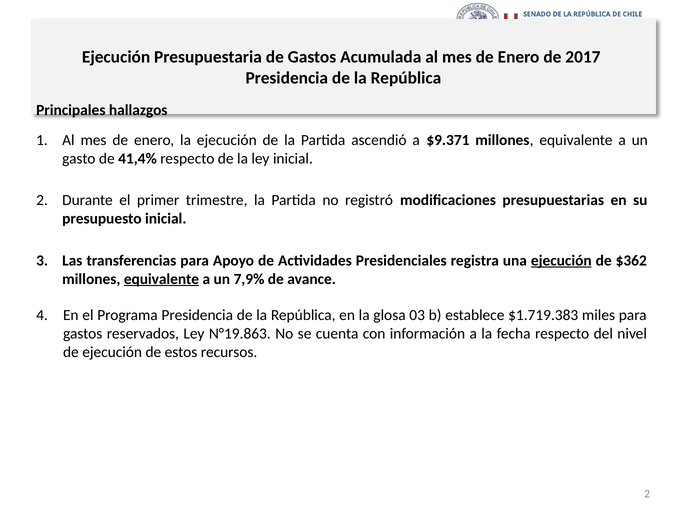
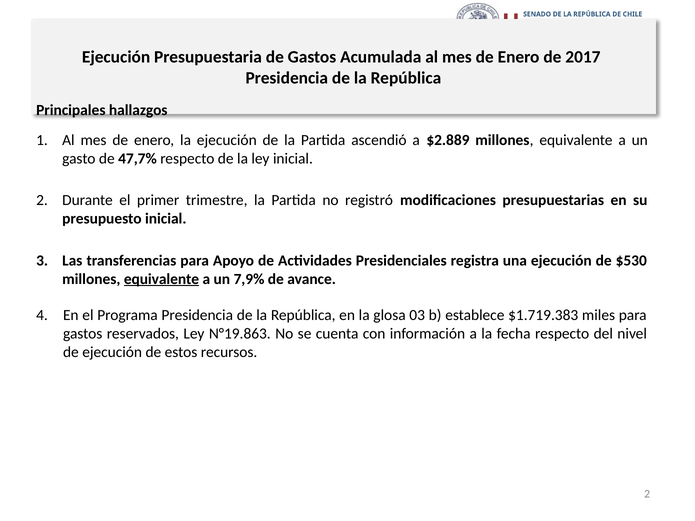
$9.371: $9.371 -> $2.889 (448, 140)
41,4%: 41,4% -> 47,7% (137, 159)
ejecución underline: present -> none (561, 261)
$362: $362 -> $530 (631, 261)
